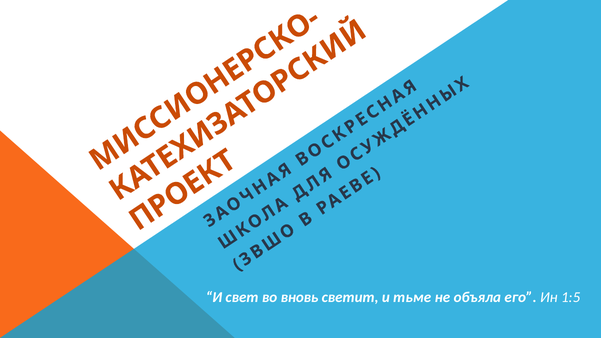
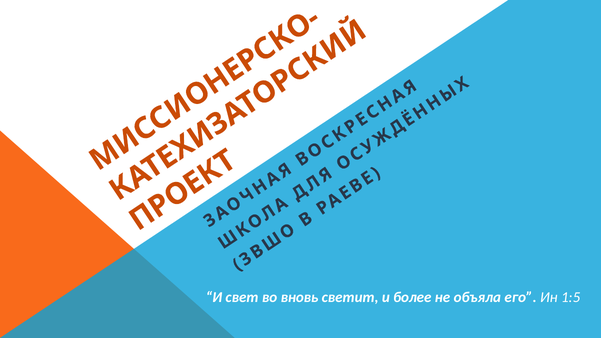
тьме: тьме -> более (412, 297)
